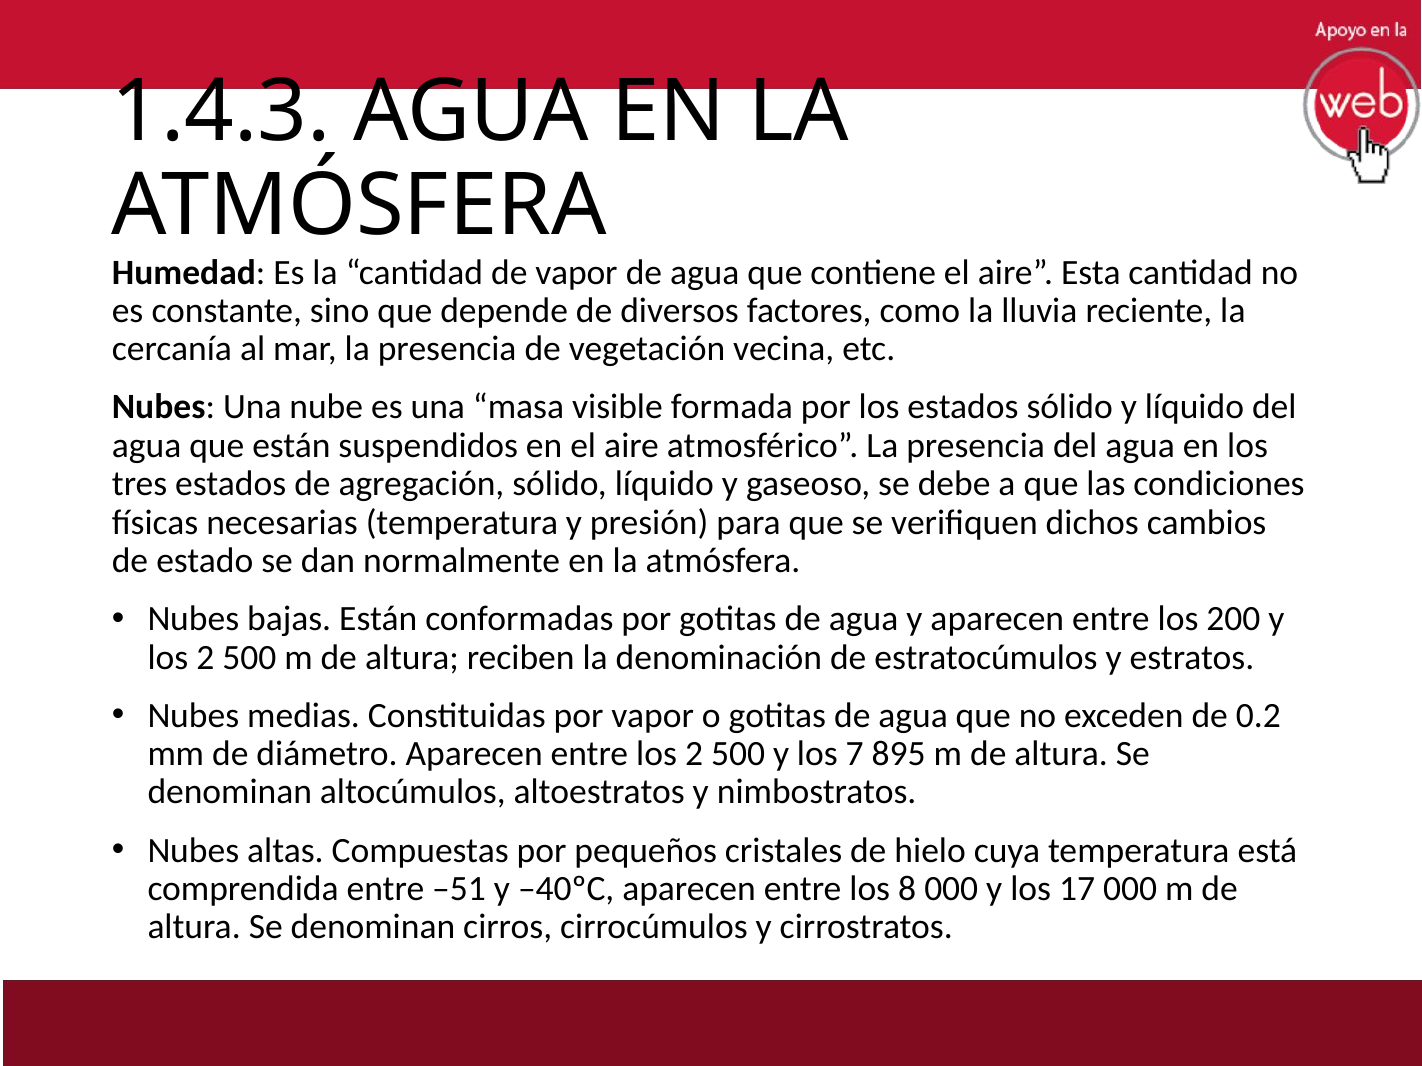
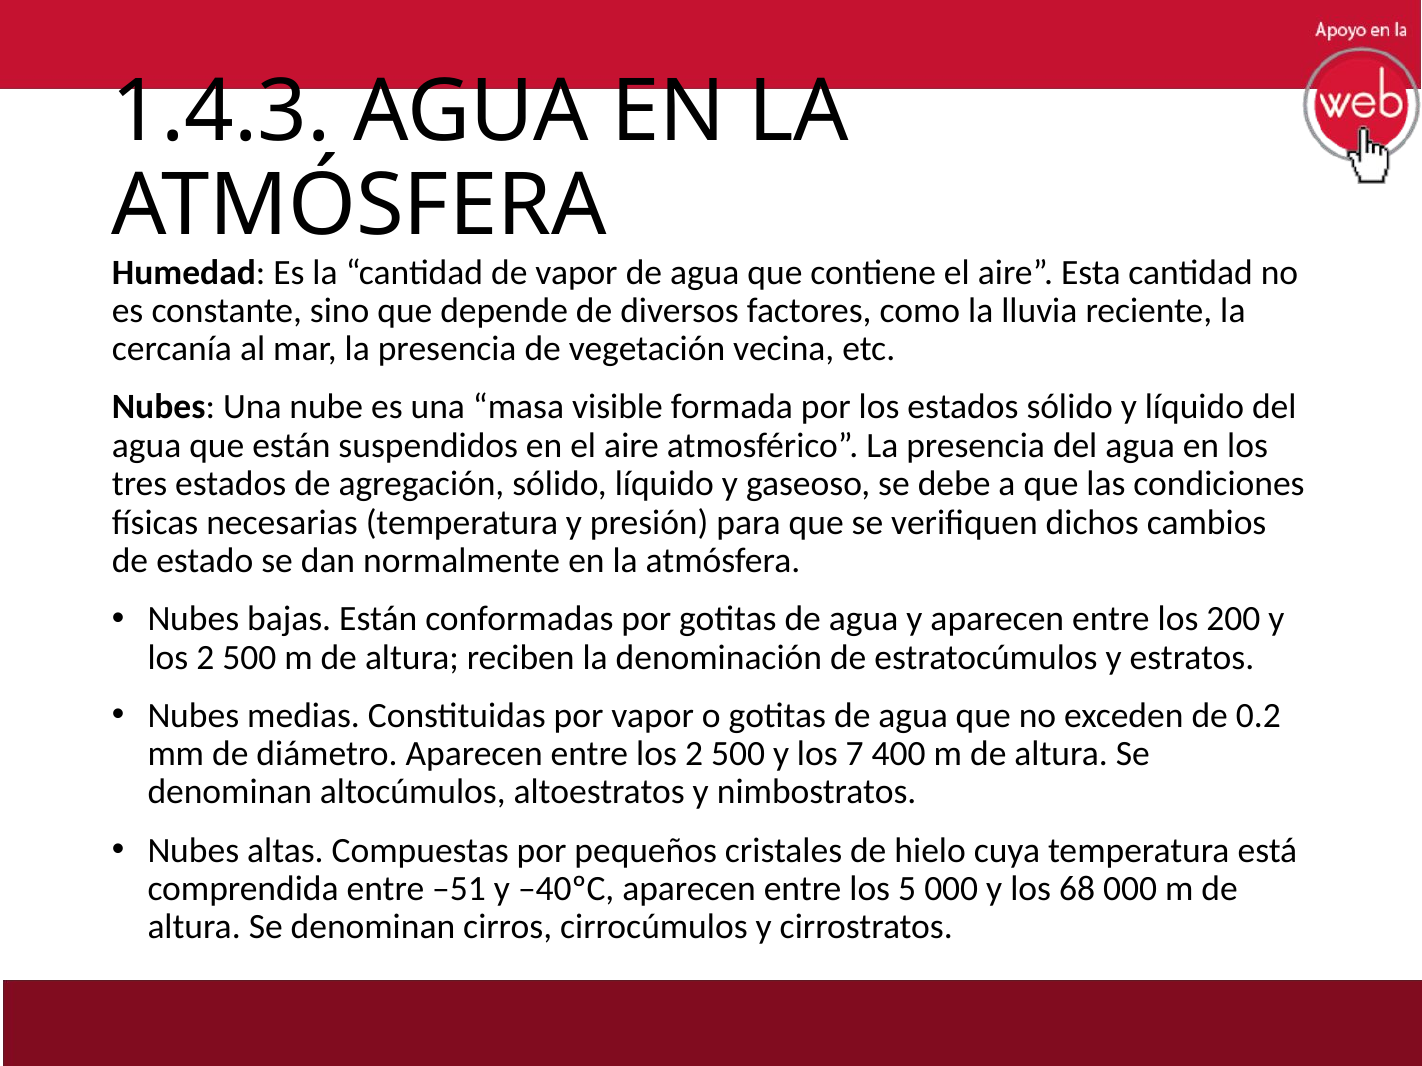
895: 895 -> 400 (899, 754)
8: 8 -> 5 (907, 889)
17: 17 -> 68 (1077, 889)
